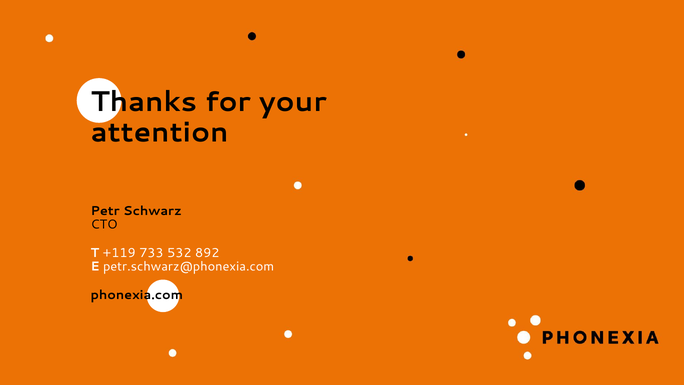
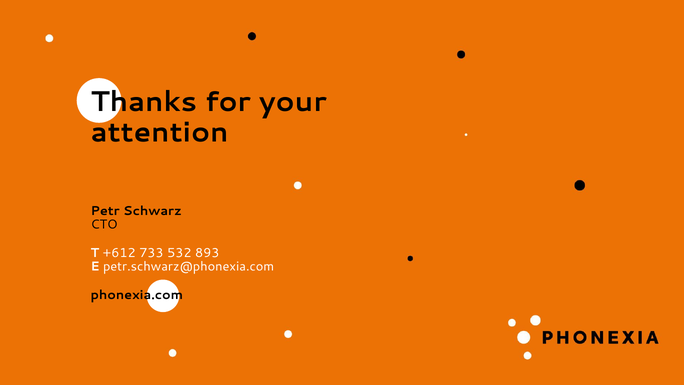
+119: +119 -> +612 (119, 253)
892: 892 -> 893 (207, 253)
